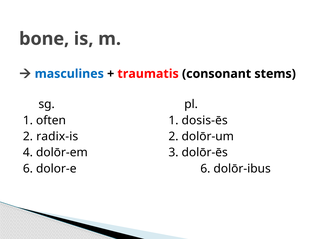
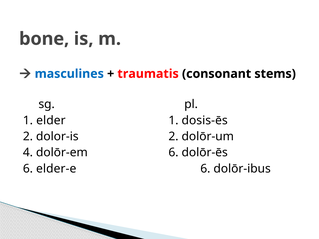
often: often -> elder (51, 120)
radix-is: radix-is -> dolor-is (57, 137)
dolōr-em 3: 3 -> 6 (173, 153)
dolor-e: dolor-e -> elder-e (56, 169)
